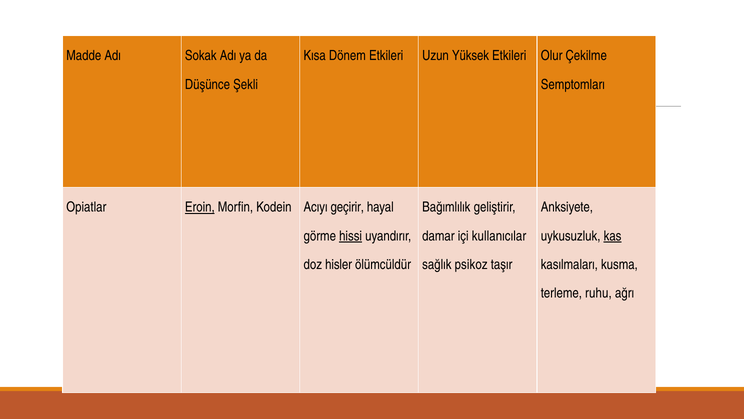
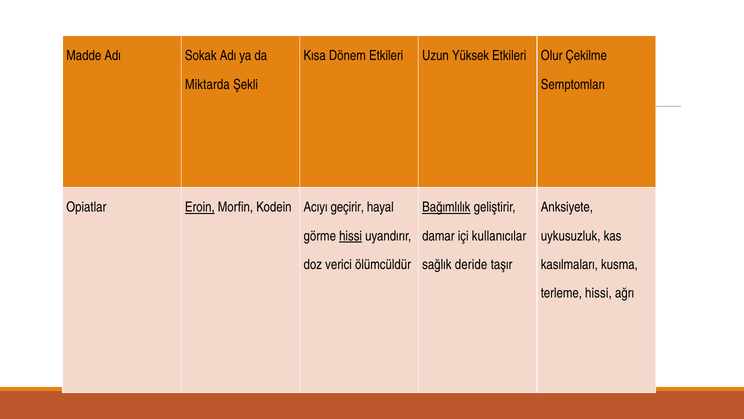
Düşünce: Düşünce -> Miktarda (207, 84)
Bağımlılık underline: none -> present (446, 207)
kas underline: present -> none (613, 236)
hisler: hisler -> verici (339, 264)
psikoz: psikoz -> deride (471, 264)
terleme ruhu: ruhu -> hissi (598, 293)
